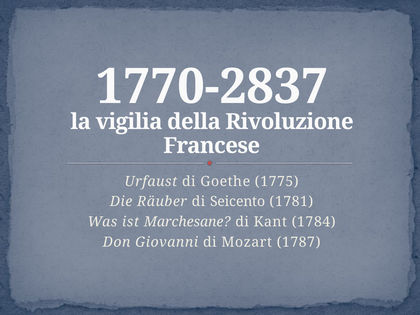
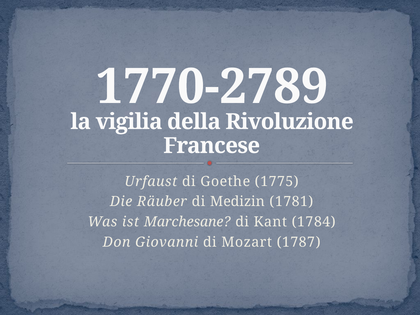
1770-2837: 1770-2837 -> 1770-2789 (212, 87)
Seicento: Seicento -> Medizin (238, 202)
